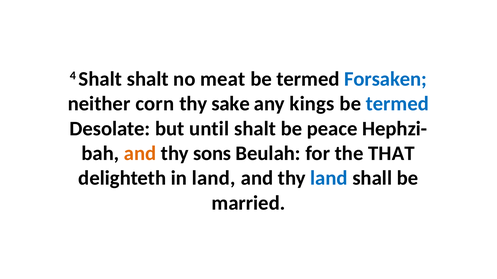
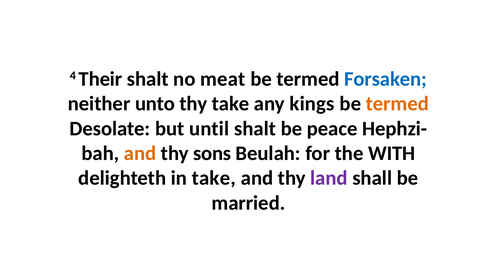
4 Shalt: Shalt -> Their (100, 79)
corn: corn -> unto (155, 104)
thy sake: sake -> take (231, 104)
termed colour: blue -> orange (397, 104)
THAT: THAT -> WITH (392, 154)
in land: land -> take (214, 178)
land colour: blue -> purple (329, 178)
